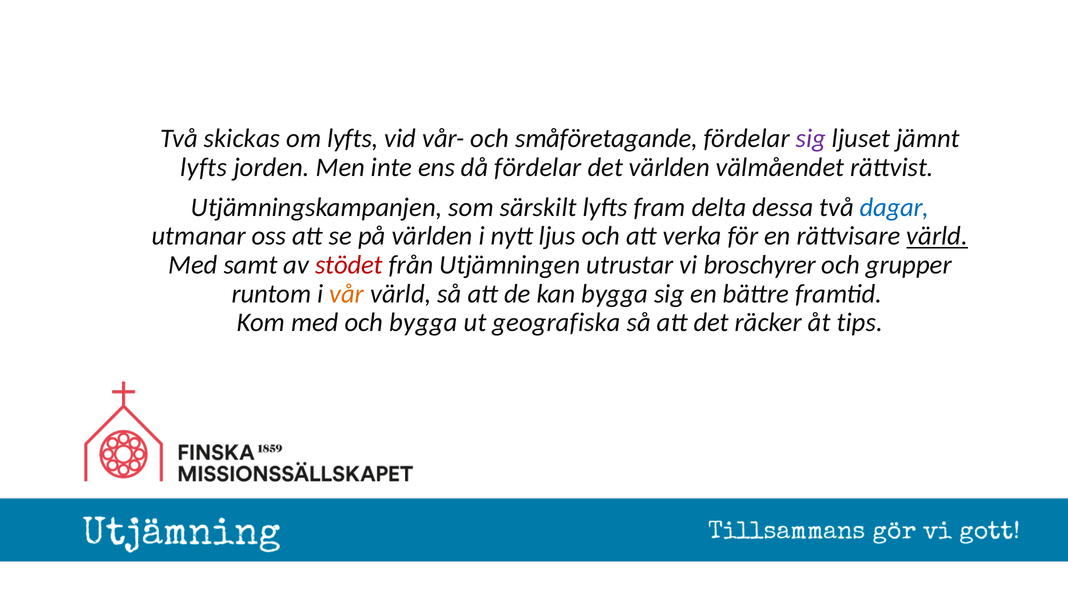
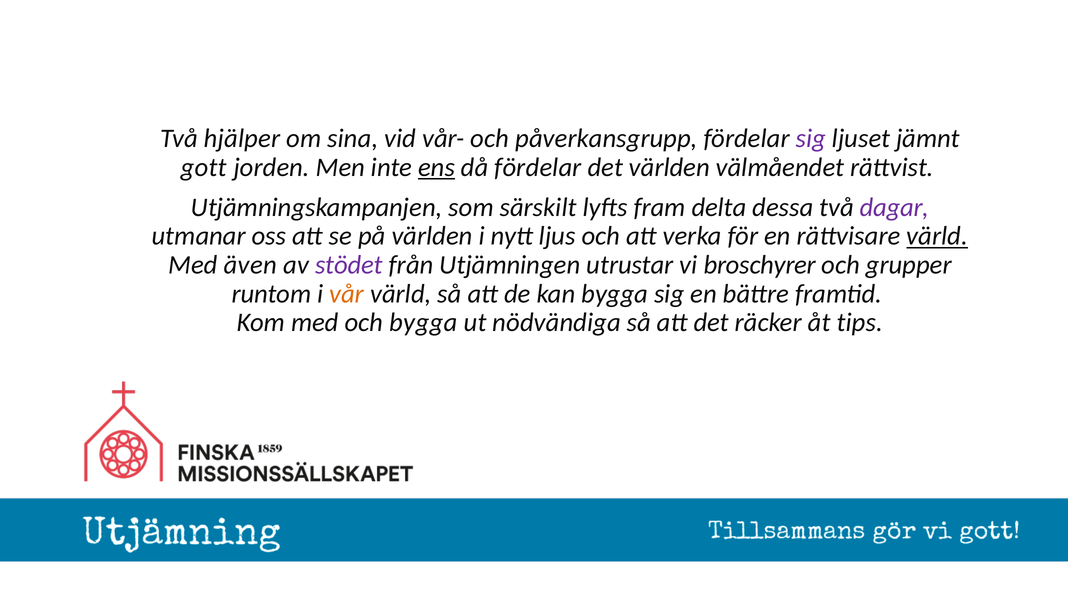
skickas: skickas -> hjälper (242, 138)
om lyfts: lyfts -> sina (353, 138)
småföretagande: småföretagande -> påverkansgrupp (607, 138)
lyfts: lyfts -> gott (204, 167)
ens underline: none -> present (437, 167)
dagar colour: blue -> purple (894, 207)
samt: samt -> även (250, 265)
stödet colour: red -> purple (349, 265)
geografiska: geografiska -> nödvändiga (557, 322)
